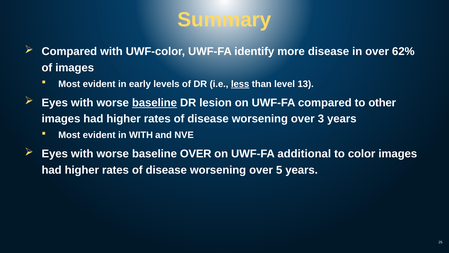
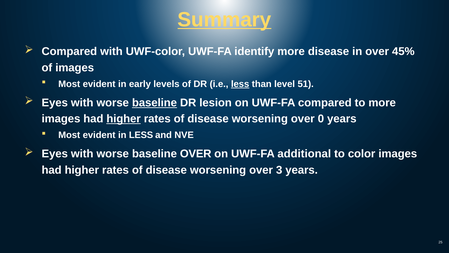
Summary underline: none -> present (224, 20)
62%: 62% -> 45% (403, 51)
13: 13 -> 51 (306, 84)
to other: other -> more (382, 103)
higher underline: none -> present (124, 119)
3: 3 -> 0 (321, 119)
in WITH: WITH -> LESS (141, 135)
5: 5 -> 3 (279, 170)
